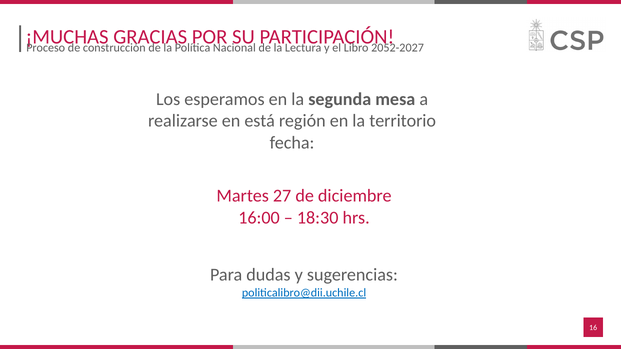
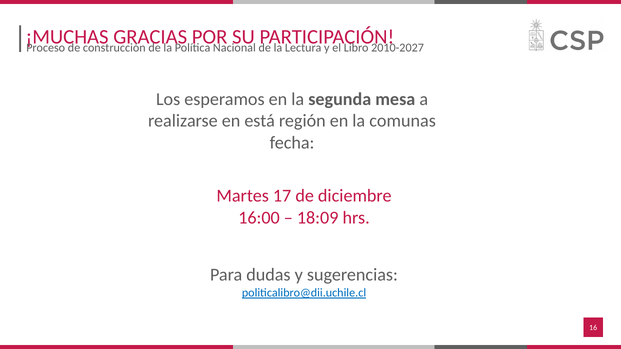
2052-2027: 2052-2027 -> 2010-2027 (398, 48)
territorio: territorio -> comunas (403, 121)
27: 27 -> 17 (282, 196)
18:30: 18:30 -> 18:09 (318, 218)
